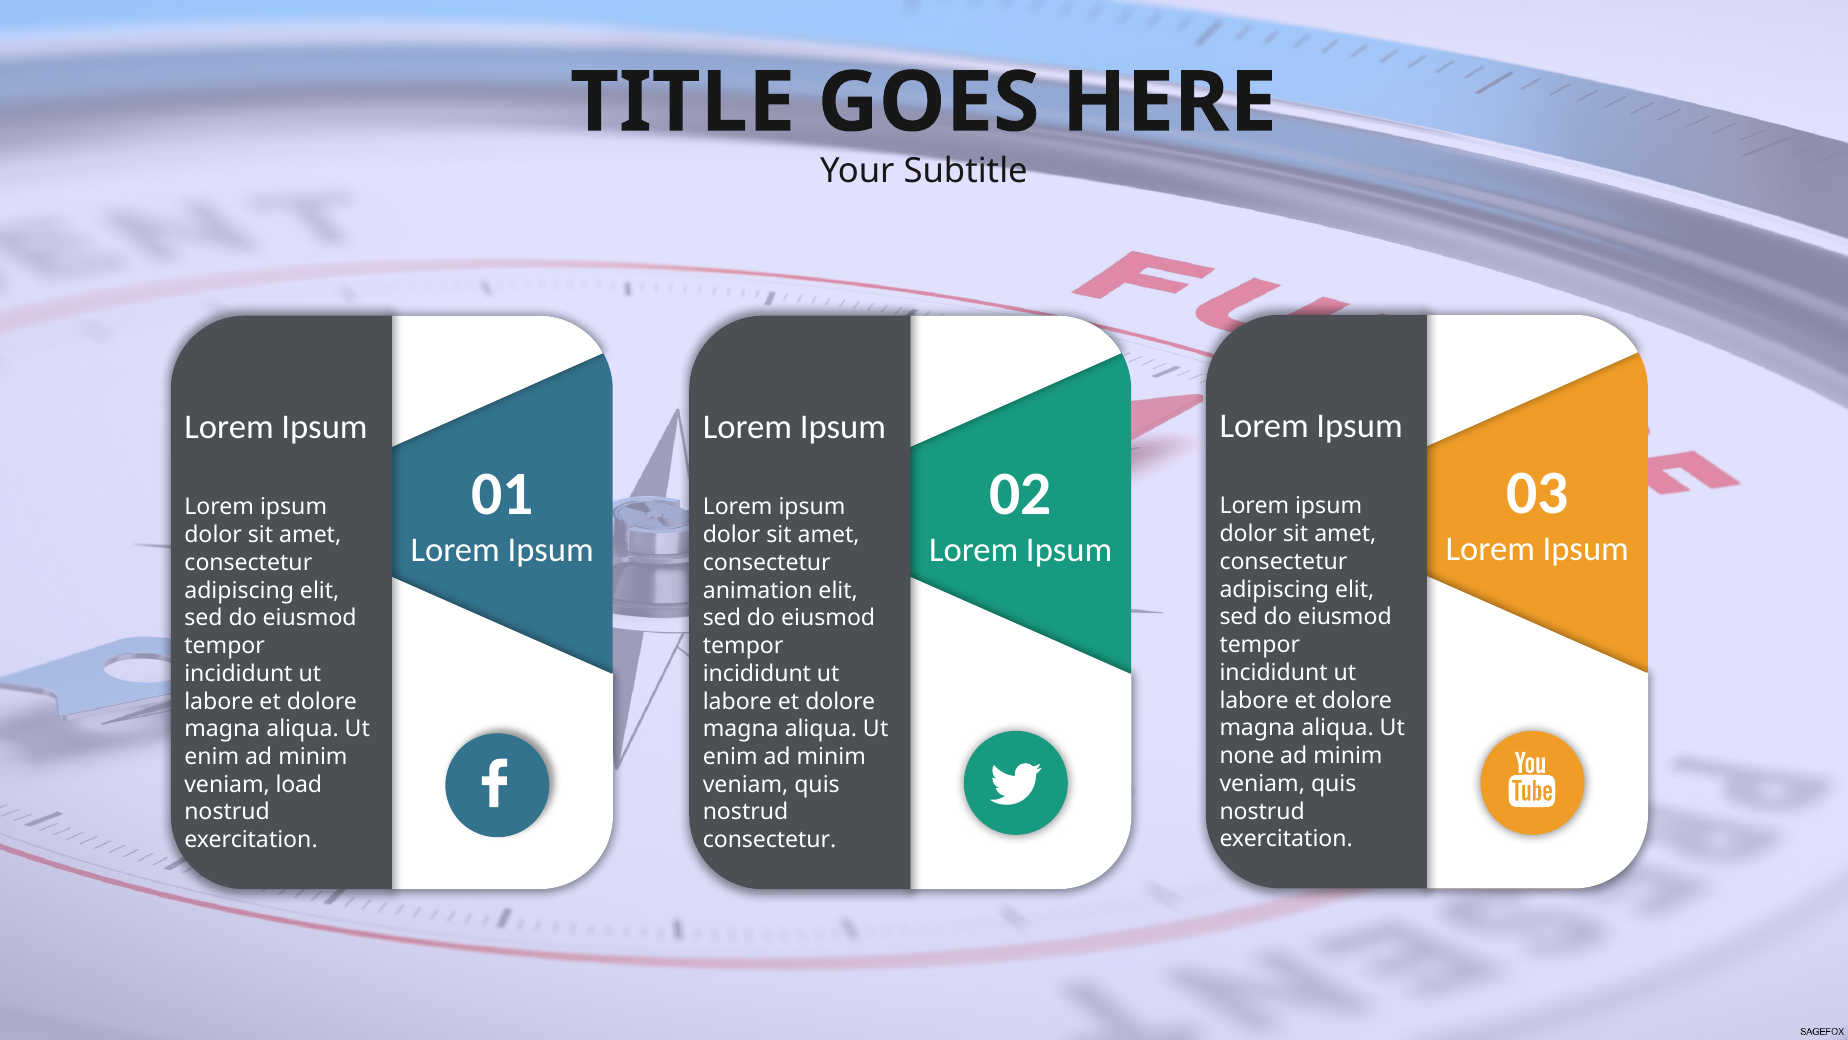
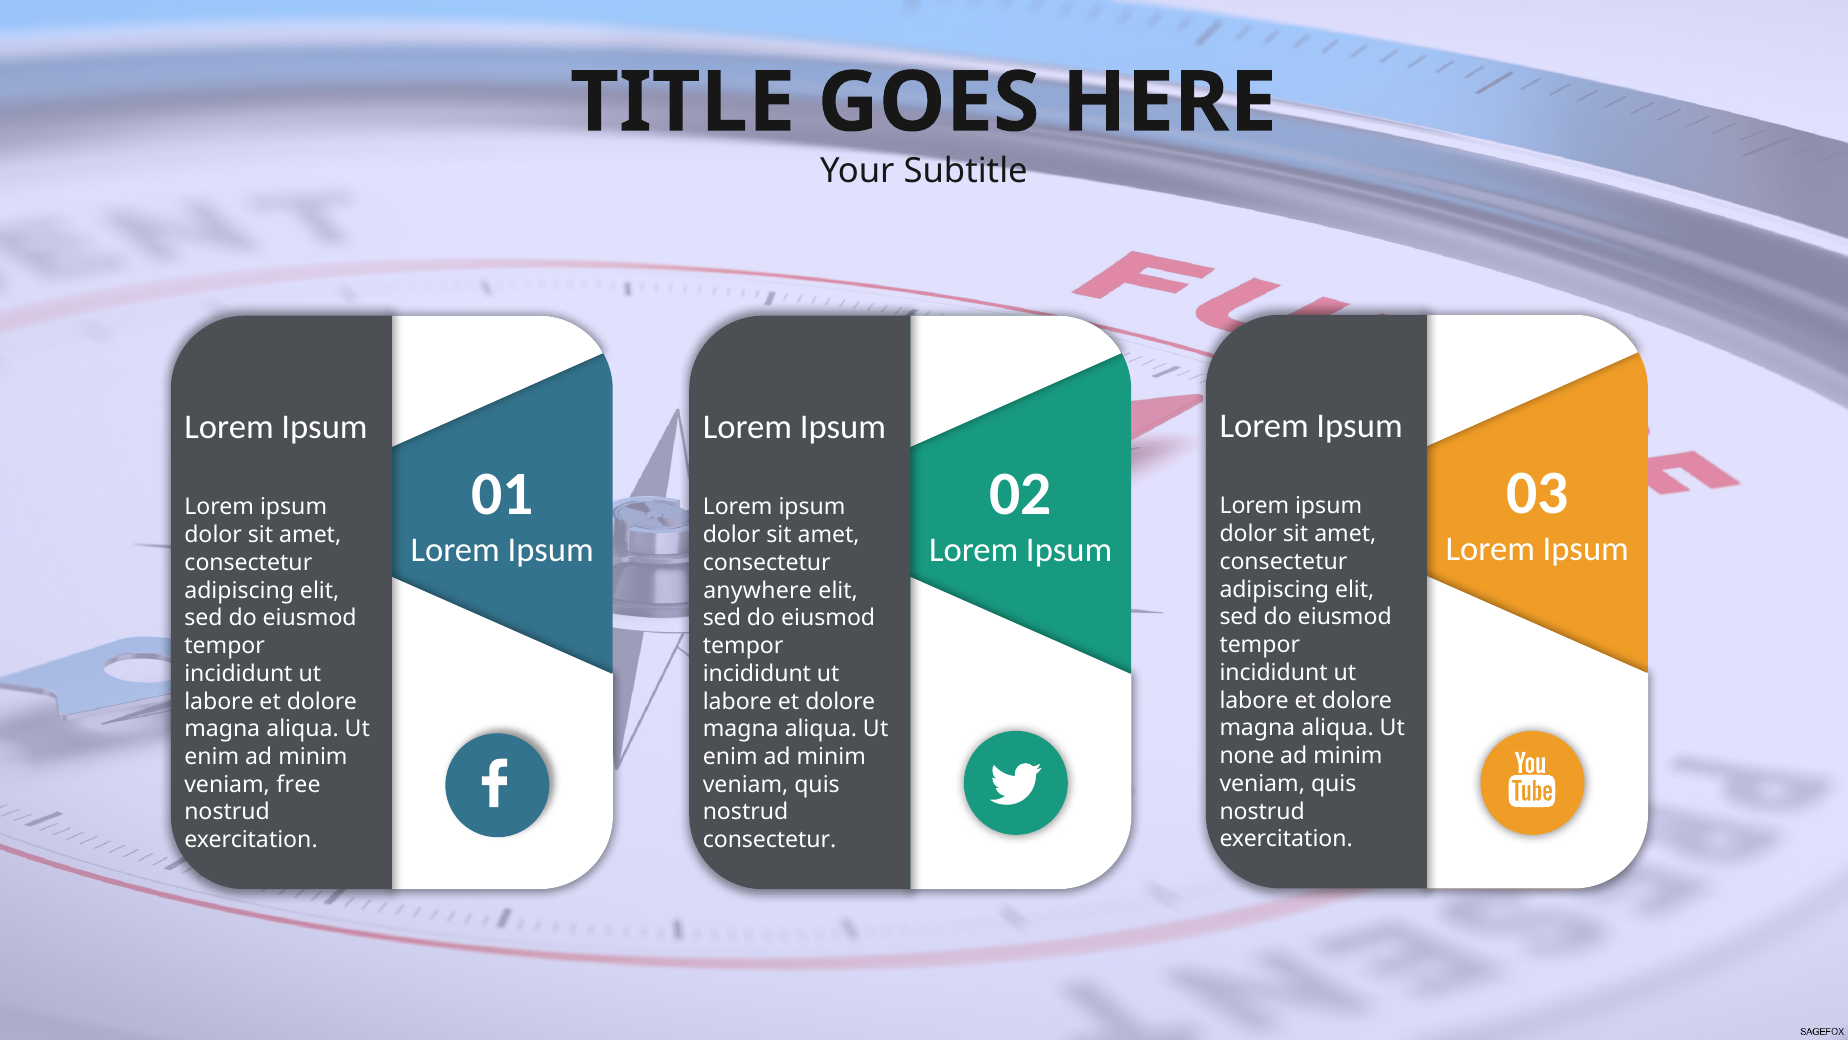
animation: animation -> anywhere (758, 590)
load: load -> free (299, 784)
